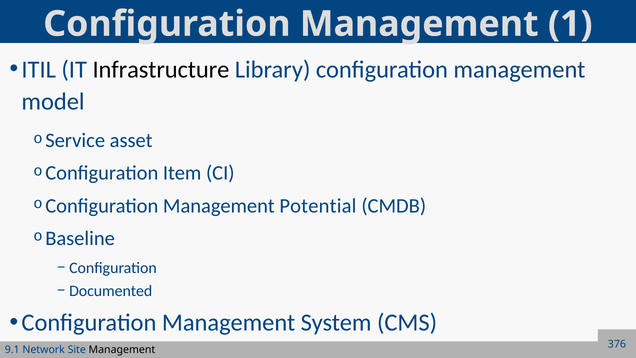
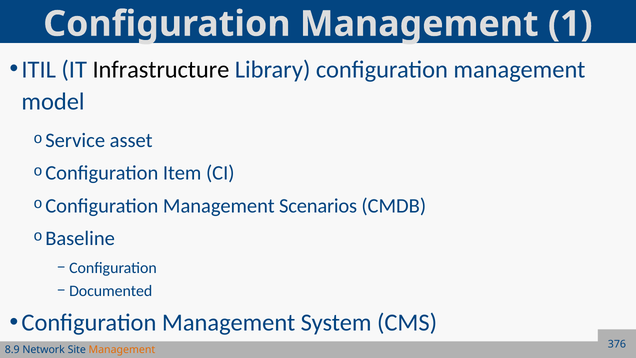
Potential: Potential -> Scenarios (318, 206)
9.1: 9.1 -> 8.9 (12, 349)
Management colour: black -> orange (122, 349)
